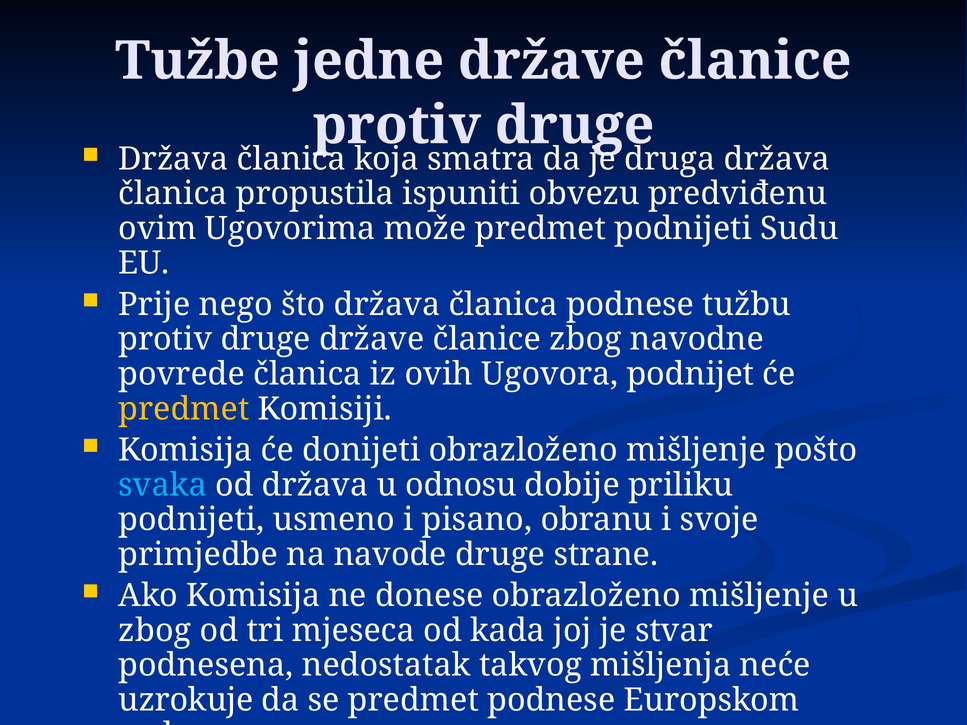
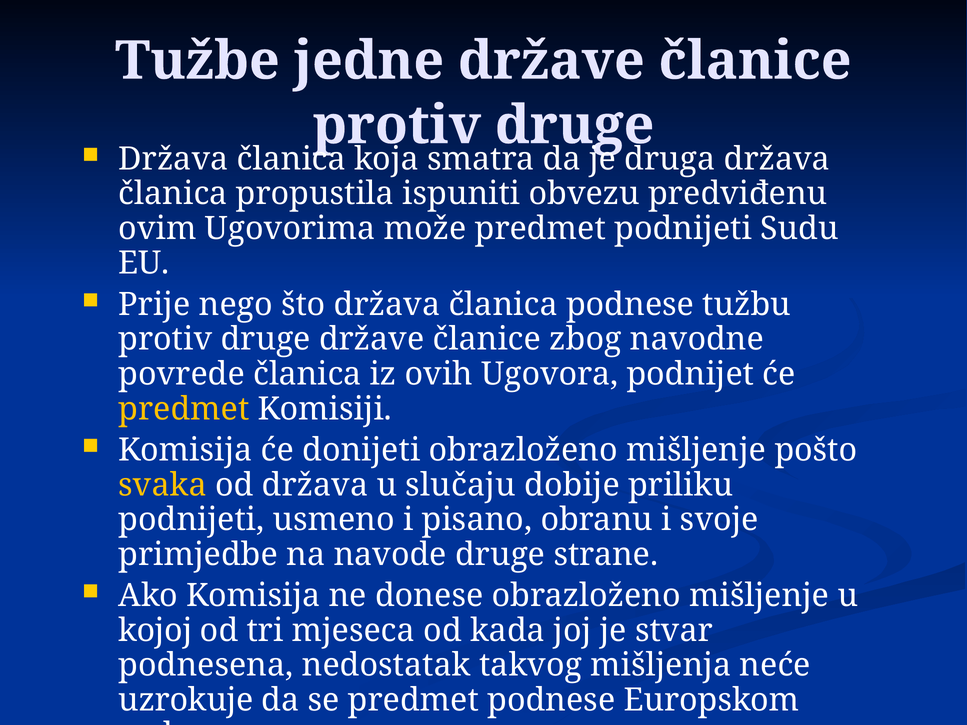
svaka colour: light blue -> yellow (163, 485)
odnosu: odnosu -> slučaju (461, 485)
zbog: zbog -> kojoj (155, 631)
